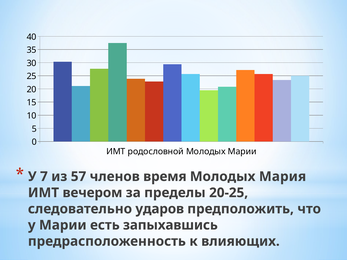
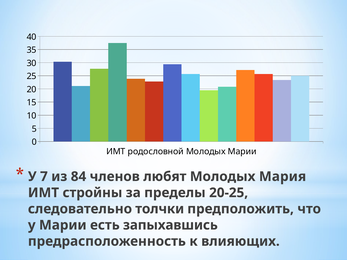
57: 57 -> 84 (78, 177)
время: время -> любят (165, 177)
вечером: вечером -> стройны (92, 193)
ударов: ударов -> толчки (160, 209)
